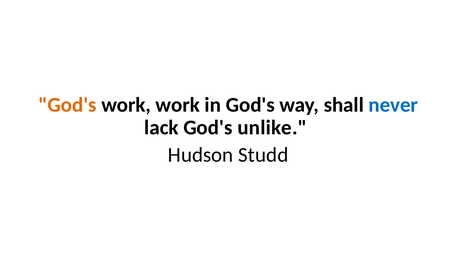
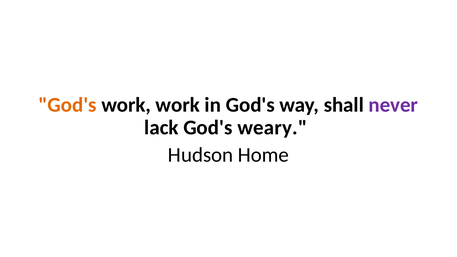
never colour: blue -> purple (393, 105)
unlike: unlike -> weary (272, 128)
Studd: Studd -> Home (263, 155)
